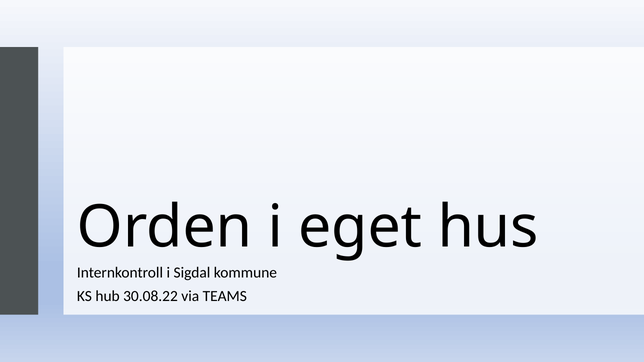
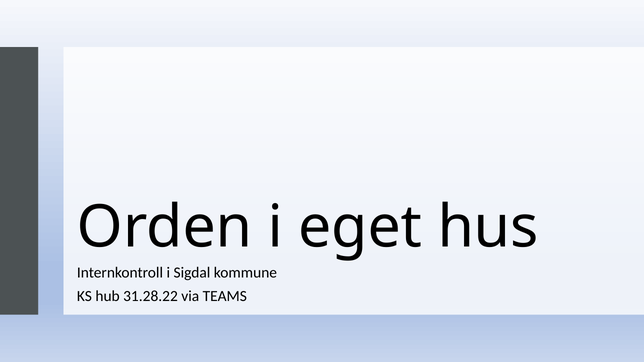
30.08.22: 30.08.22 -> 31.28.22 (151, 296)
